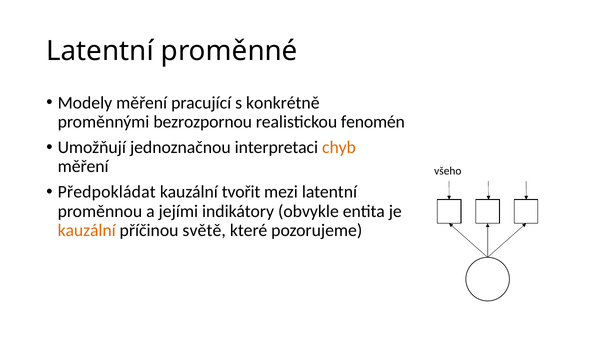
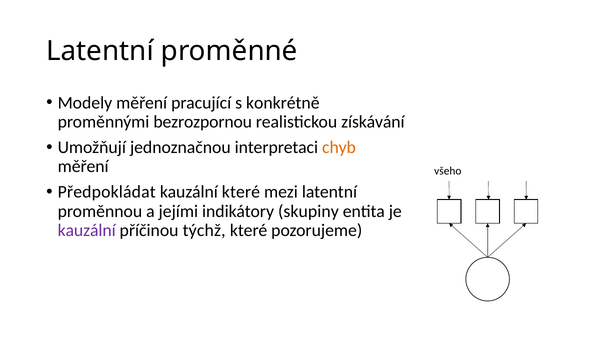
fenomén: fenomén -> získávání (373, 122)
kauzální tvořit: tvořit -> které (241, 192)
obvykle: obvykle -> skupiny (308, 211)
kauzální colour: orange -> purple (87, 230)
světě: světě -> týchž (204, 230)
